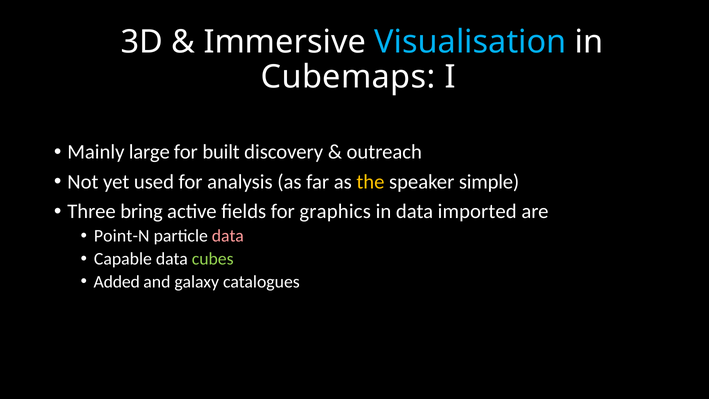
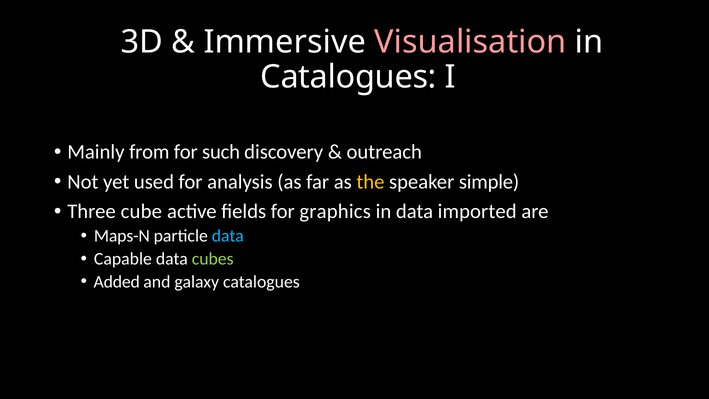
Visualisation colour: light blue -> pink (470, 42)
Cubemaps: Cubemaps -> Catalogues (348, 77)
large: large -> from (149, 152)
built: built -> such (221, 152)
bring: bring -> cube (141, 212)
Point-N: Point-N -> Maps-N (122, 236)
data colour: pink -> light blue (228, 236)
